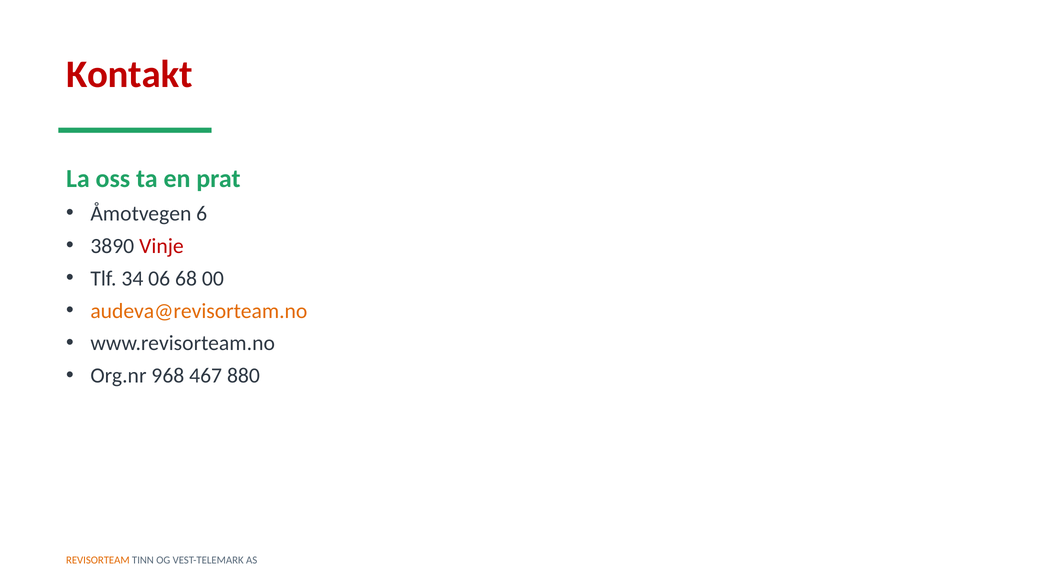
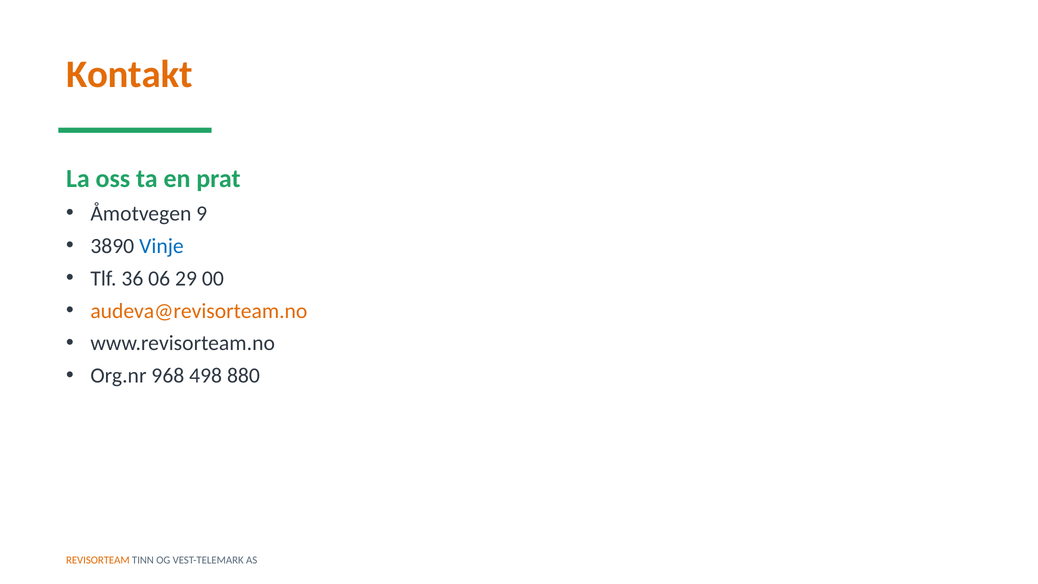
Kontakt colour: red -> orange (129, 74)
6: 6 -> 9 (202, 213)
Vinje colour: red -> blue (161, 246)
34: 34 -> 36 (132, 278)
68: 68 -> 29 (186, 278)
467: 467 -> 498 (206, 376)
